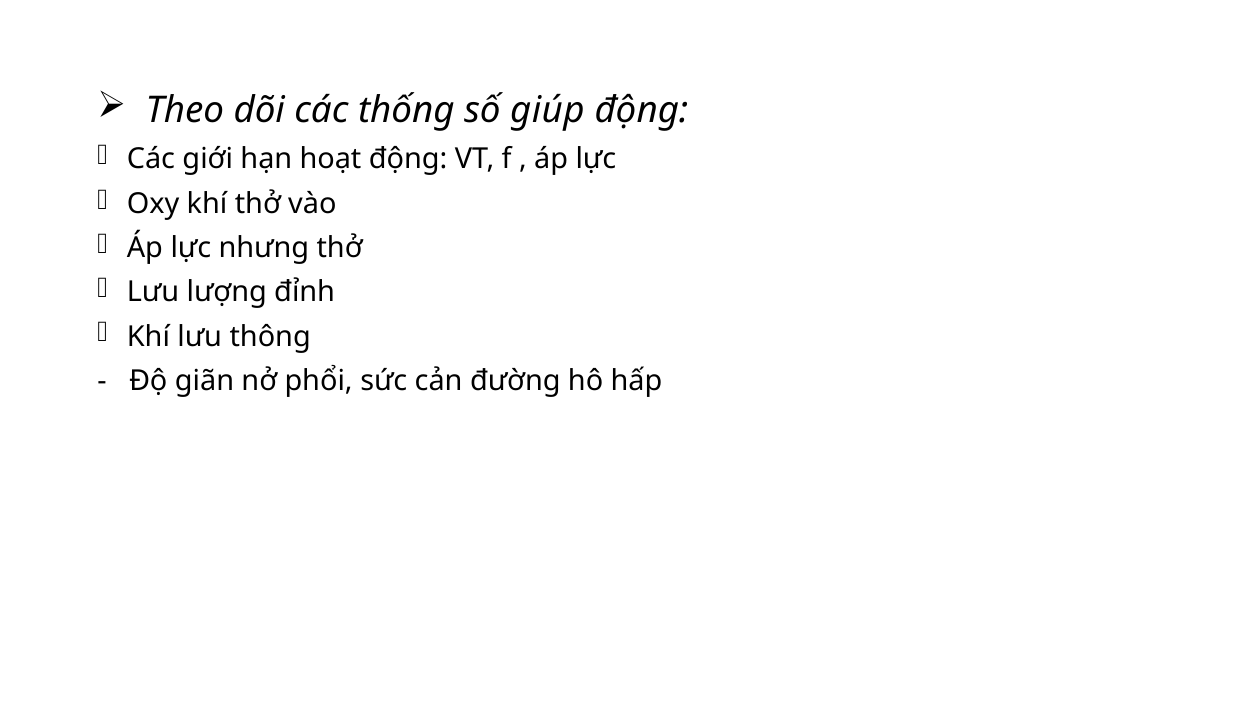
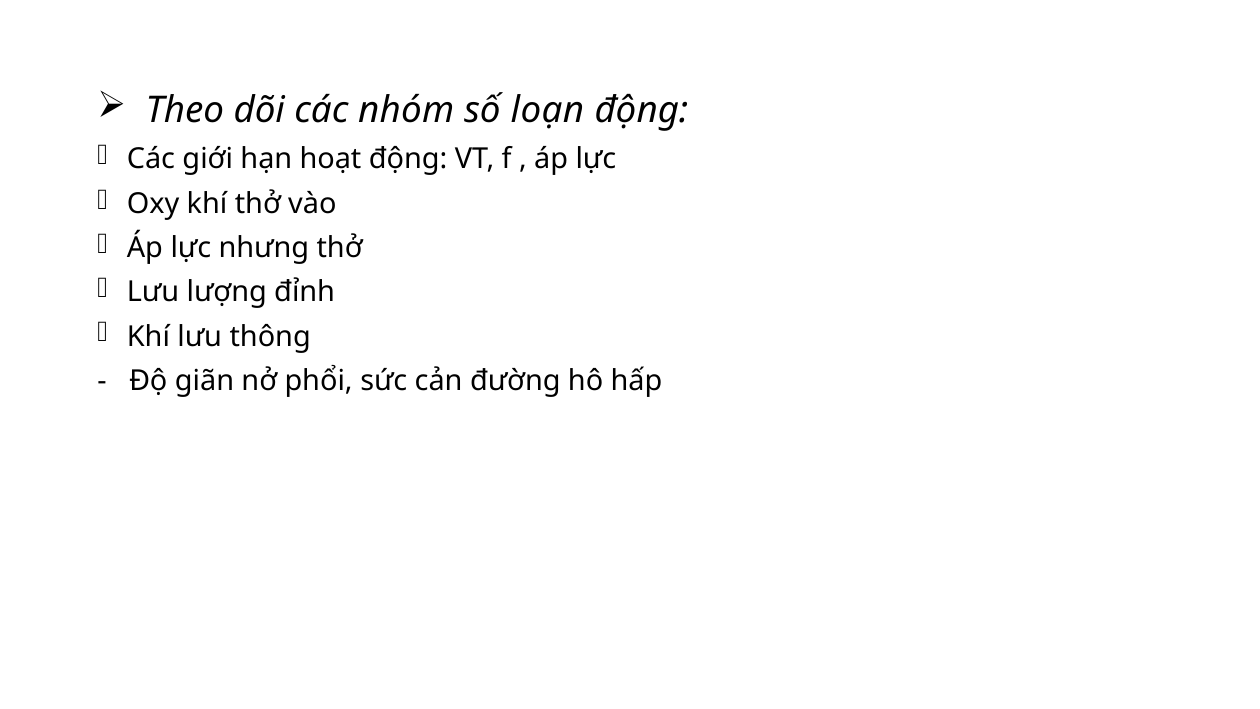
thống: thống -> nhóm (406, 111)
giúp: giúp -> loạn (547, 111)
